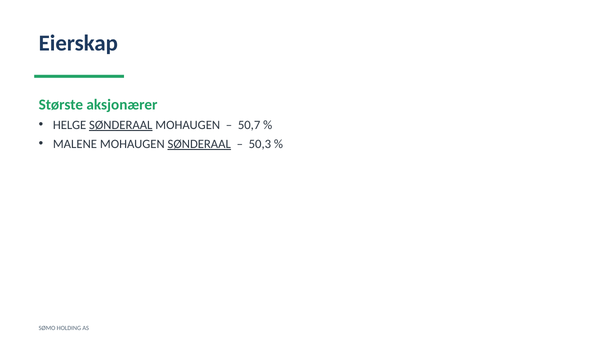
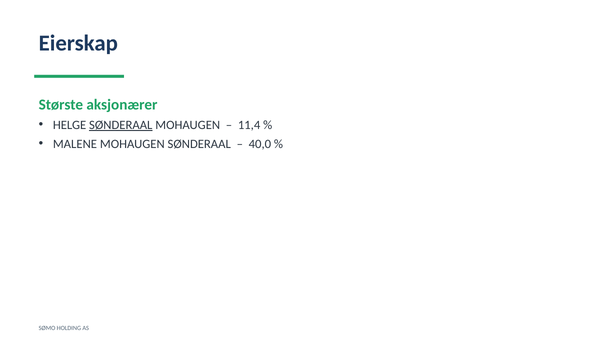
50,7: 50,7 -> 11,4 (249, 125)
SØNDERAAL underline: present -> none (199, 144)
50,3: 50,3 -> 40,0 (260, 144)
